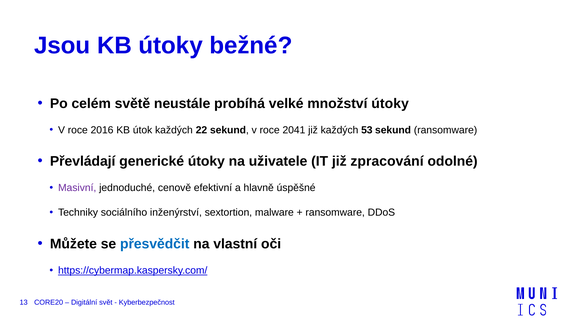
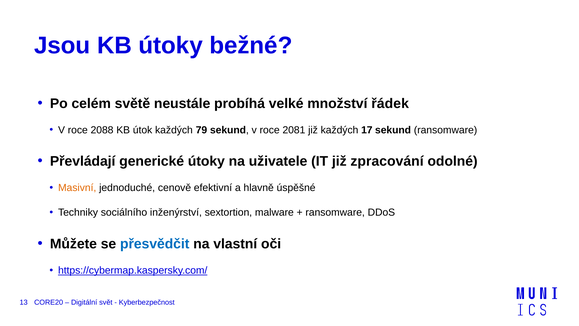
množství útoky: útoky -> řádek (390, 103)
2016: 2016 -> 2088 (102, 130)
22: 22 -> 79 (201, 130)
2041: 2041 -> 2081 (294, 130)
53: 53 -> 17 (367, 130)
Masivní colour: purple -> orange (77, 188)
